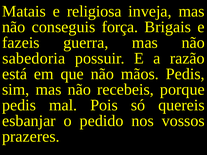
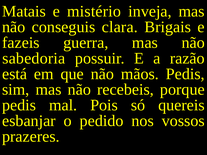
religiosa: religiosa -> mistério (94, 11)
força: força -> clara (120, 27)
